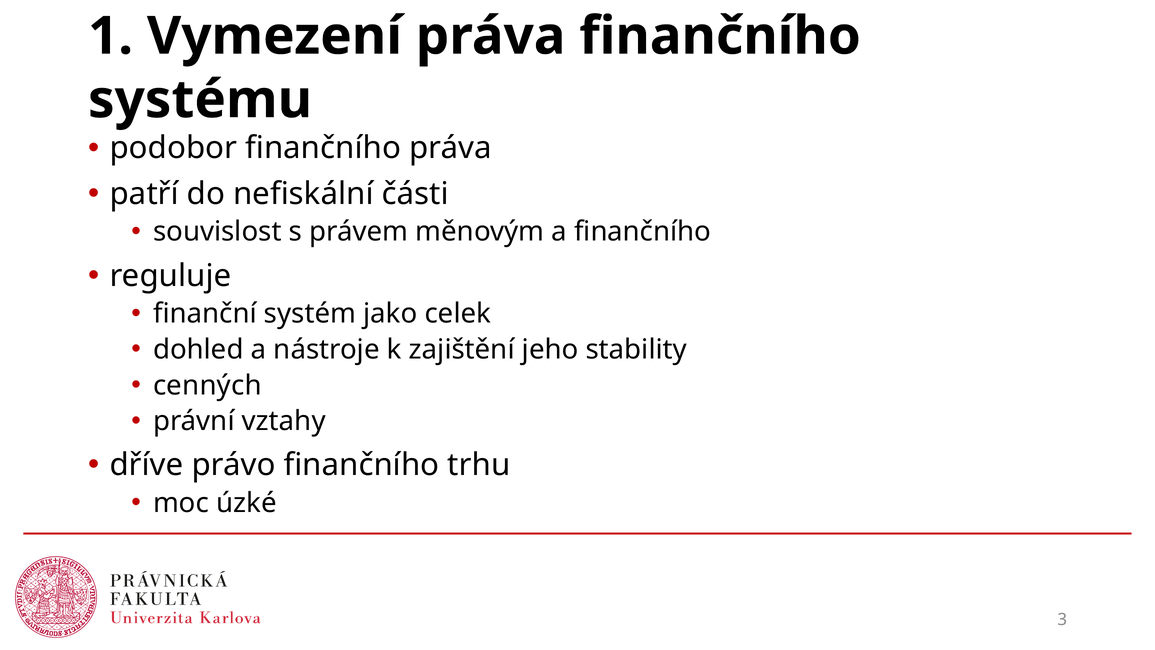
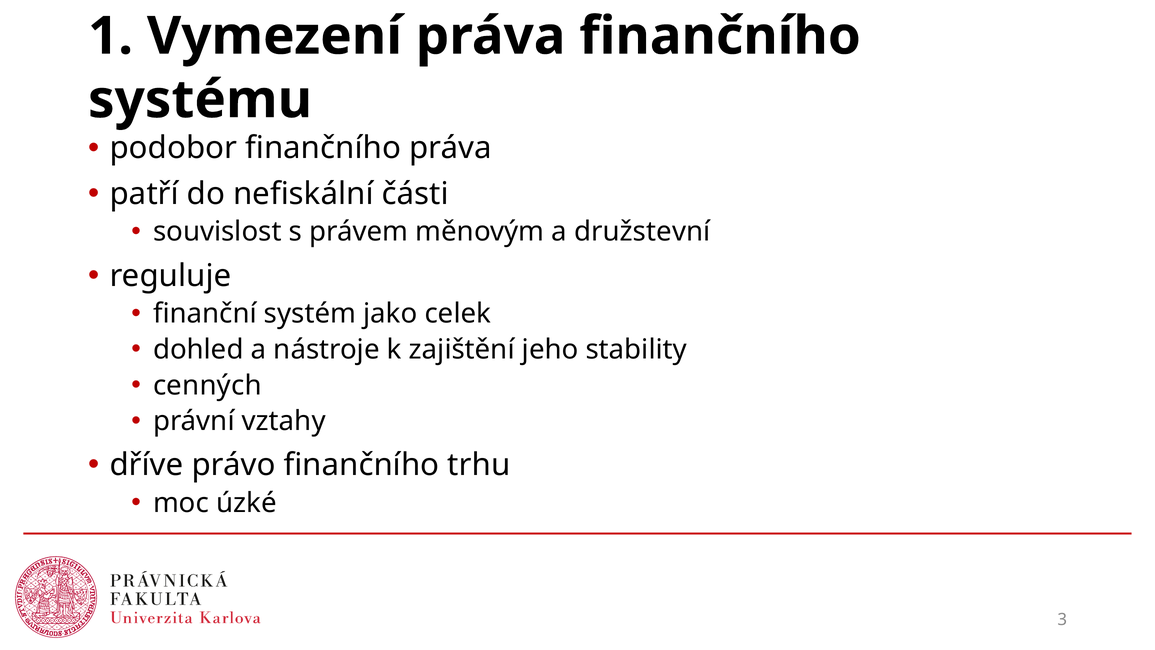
a finančního: finančního -> družstevní (642, 232)
